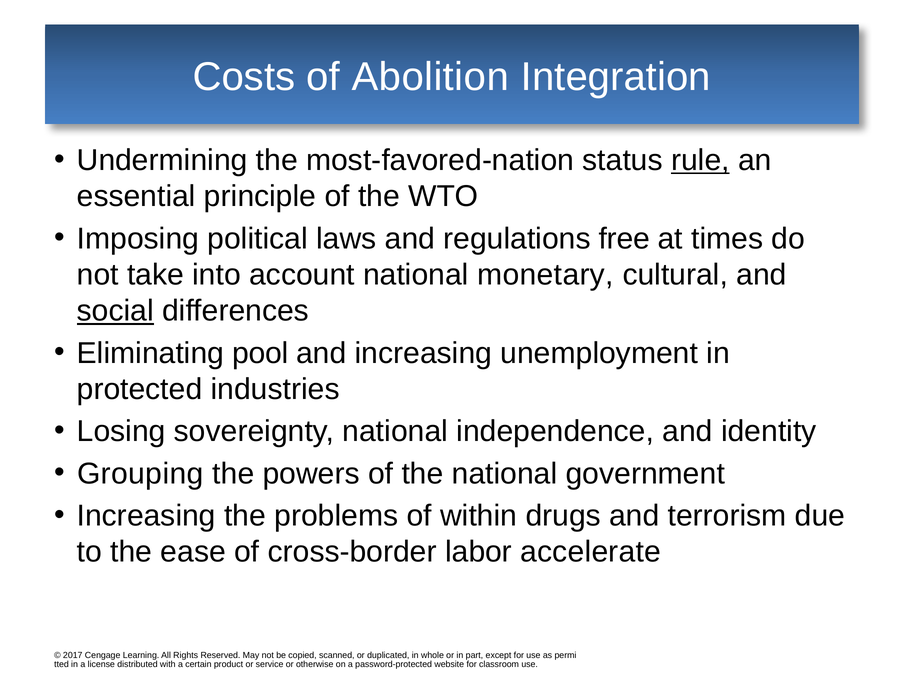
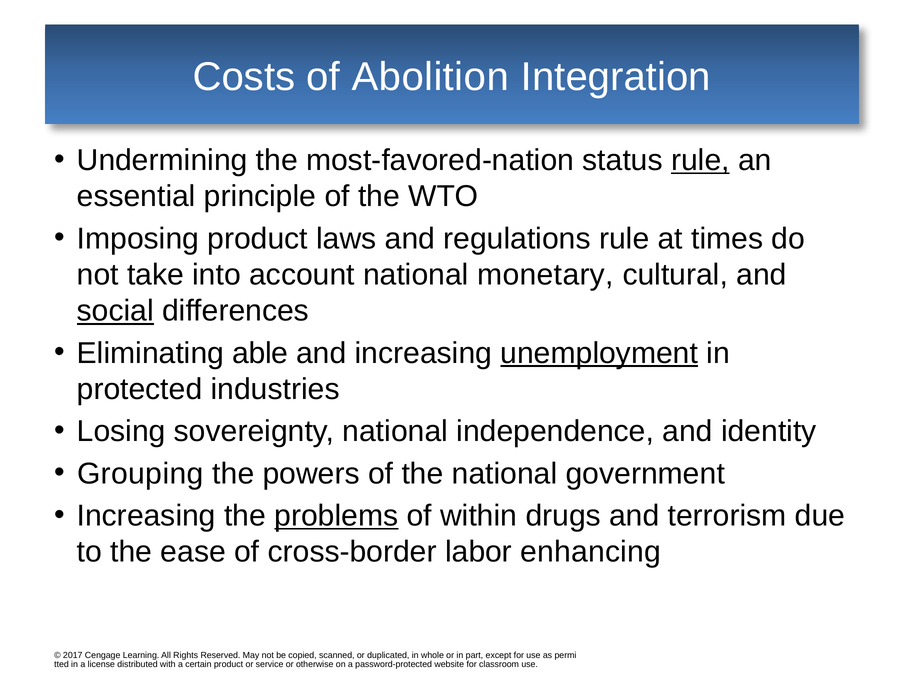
Imposing political: political -> product (258, 239)
regulations free: free -> rule (624, 239)
pool: pool -> able (260, 353)
unemployment underline: none -> present (599, 353)
problems underline: none -> present (336, 516)
accelerate: accelerate -> enhancing (591, 552)
